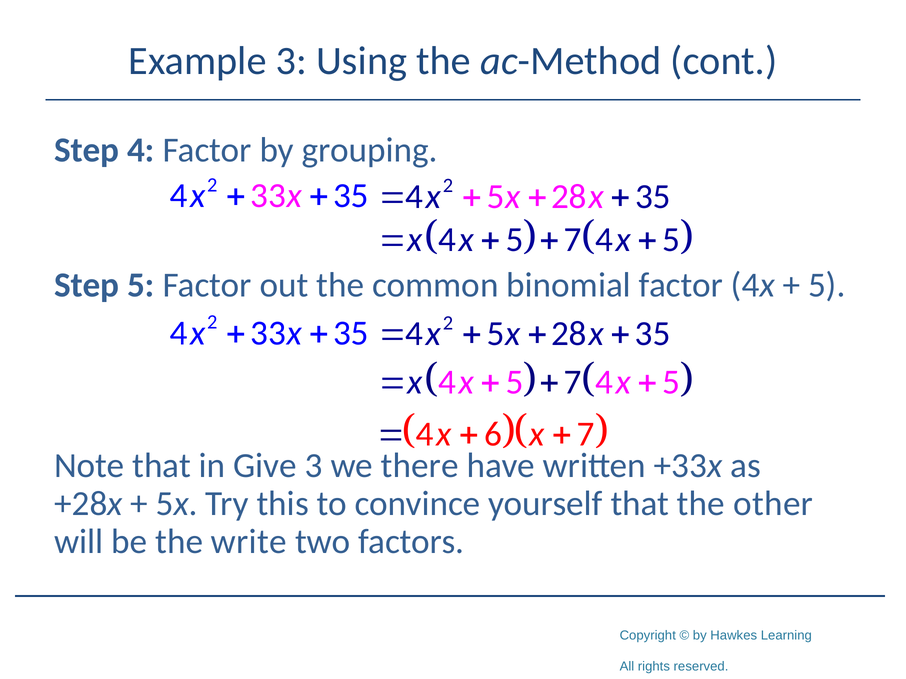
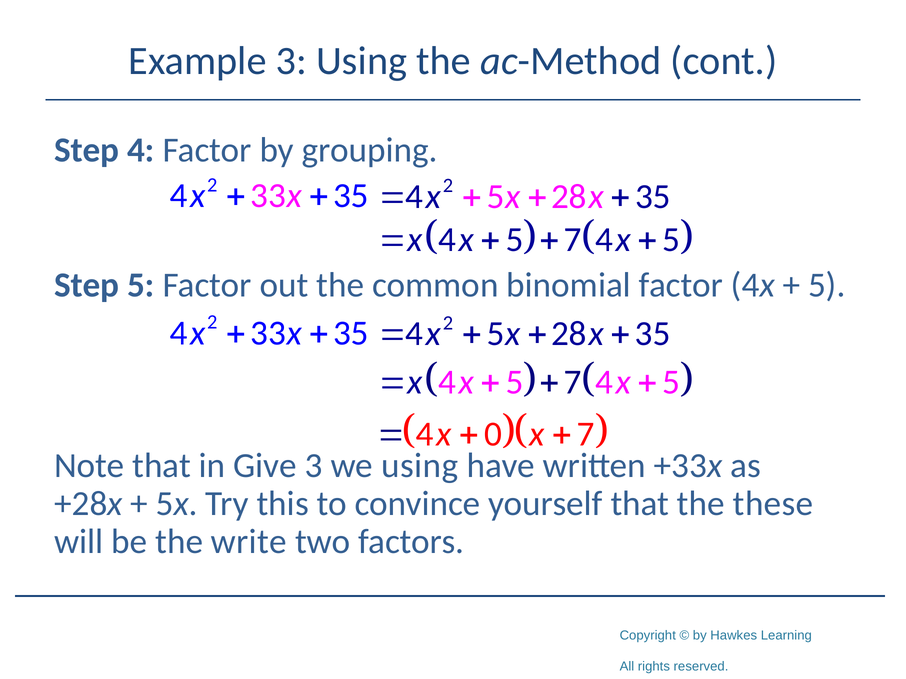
6: 6 -> 0 (493, 434)
we there: there -> using (420, 466)
other: other -> these (773, 504)
